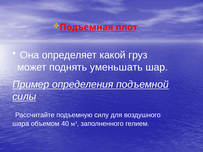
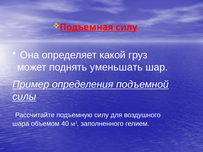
Подъемная плот: плот -> силу (126, 27)
